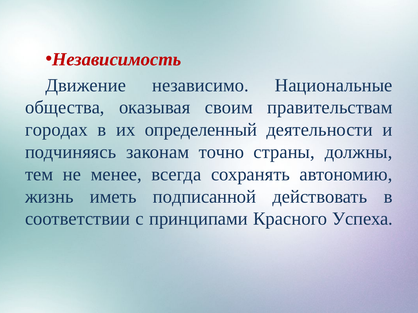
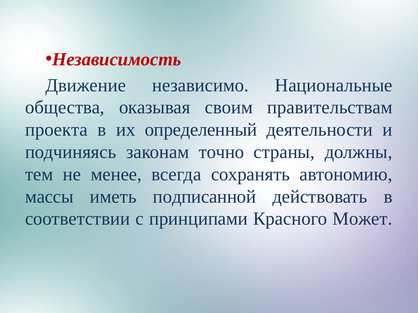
городах: городах -> проекта (56, 130)
жизнь: жизнь -> массы (49, 197)
Успеха: Успеха -> Может (362, 219)
